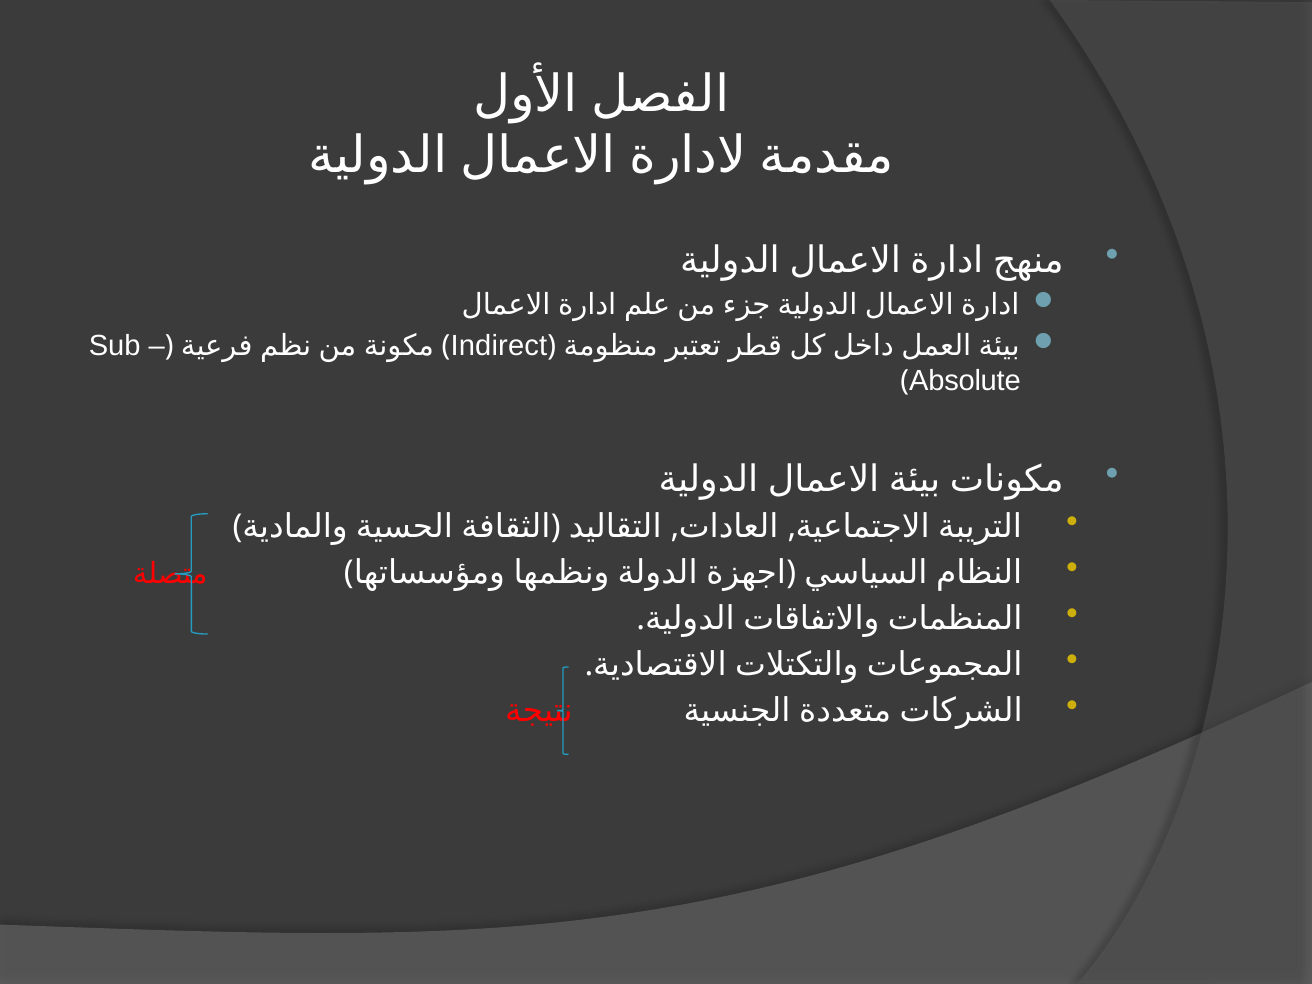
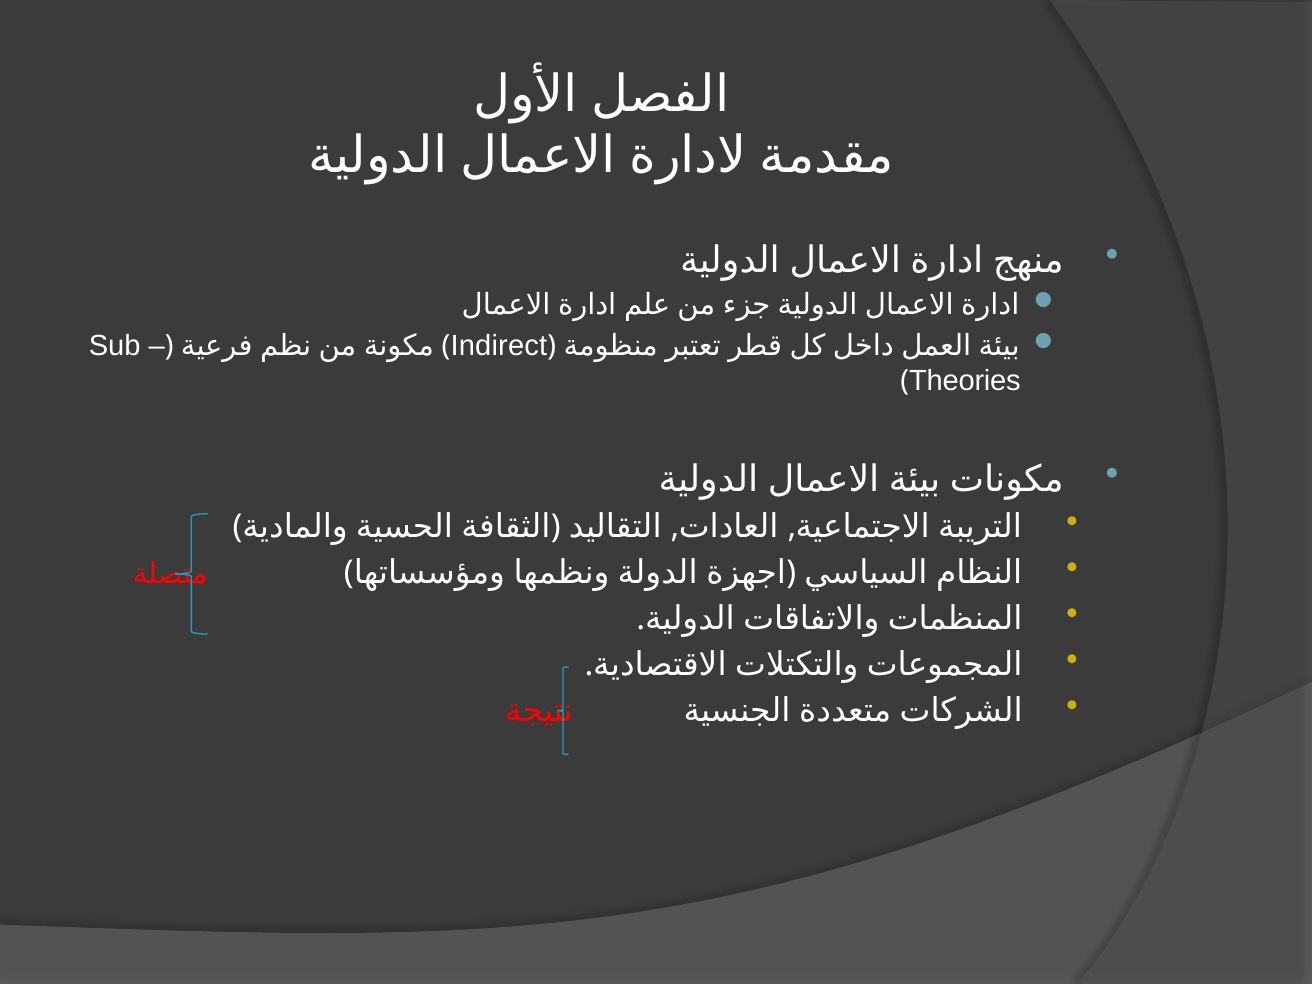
Absolute: Absolute -> Theories (965, 381)
